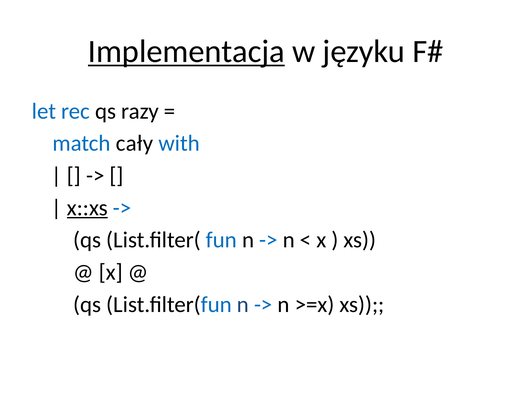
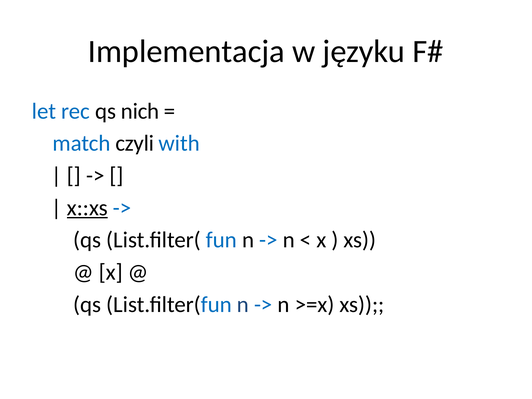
Implementacja underline: present -> none (186, 51)
razy: razy -> nich (140, 111)
cały: cały -> czyli (135, 143)
